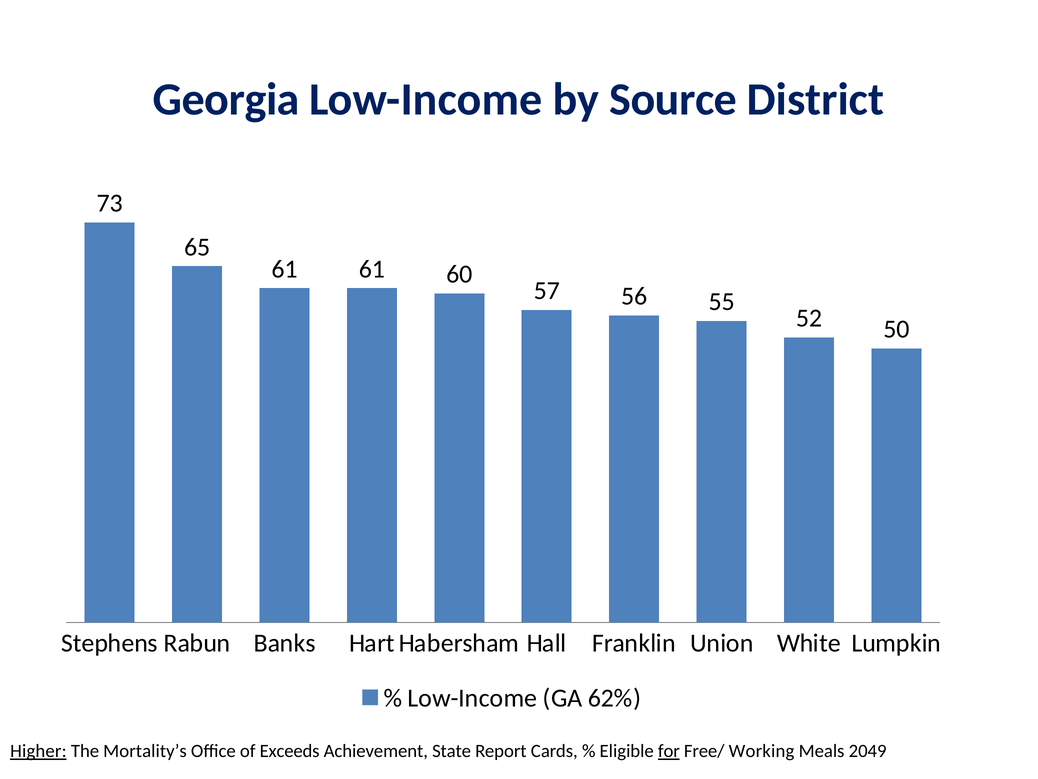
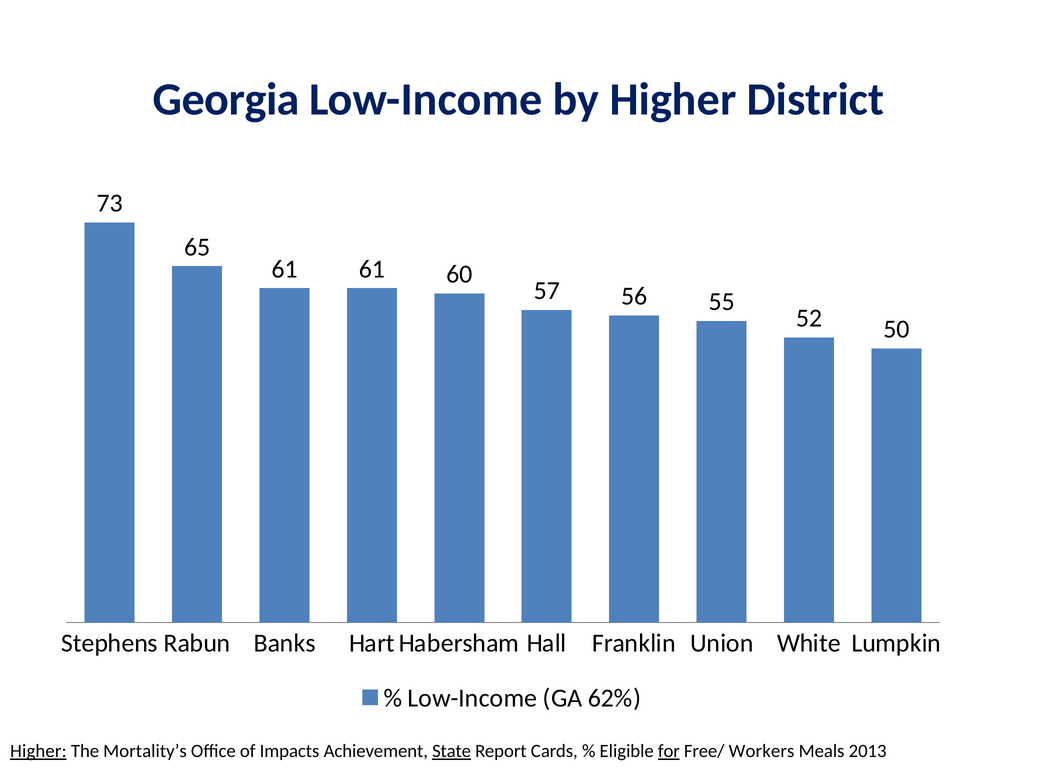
by Source: Source -> Higher (673, 99)
Exceeds: Exceeds -> Impacts (290, 751)
State underline: none -> present (452, 751)
Working: Working -> Workers (762, 751)
2049: 2049 -> 2013 (868, 751)
